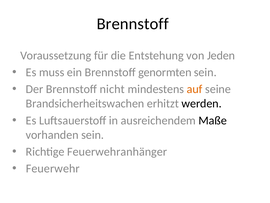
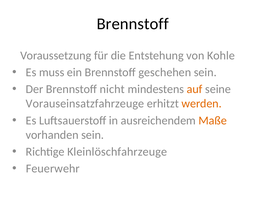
Jeden: Jeden -> Kohle (221, 55)
genormten: genormten -> geschehen (165, 72)
Brandsicherheitswachen: Brandsicherheitswachen -> Vorauseinsatzfahrzeuge (85, 103)
werden colour: black -> orange (202, 103)
Maße colour: black -> orange (213, 120)
Feuerwehranhänger: Feuerwehranhänger -> Kleinlöschfahrzeuge (117, 151)
